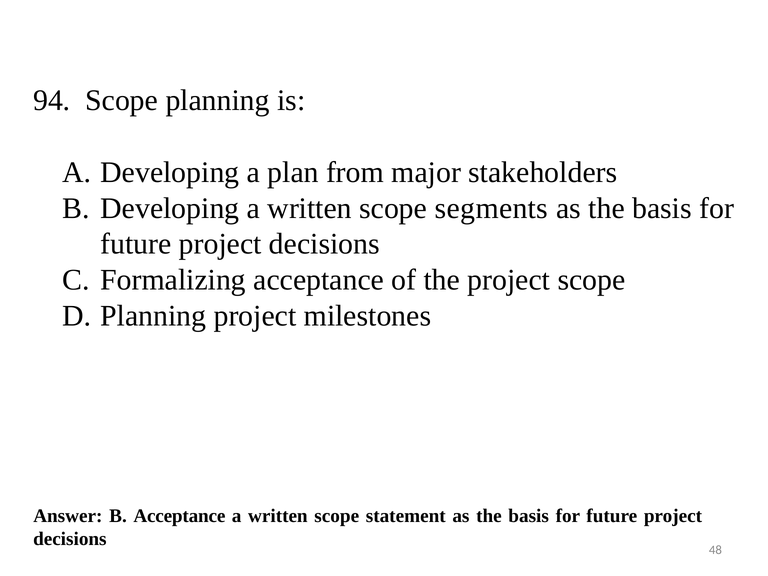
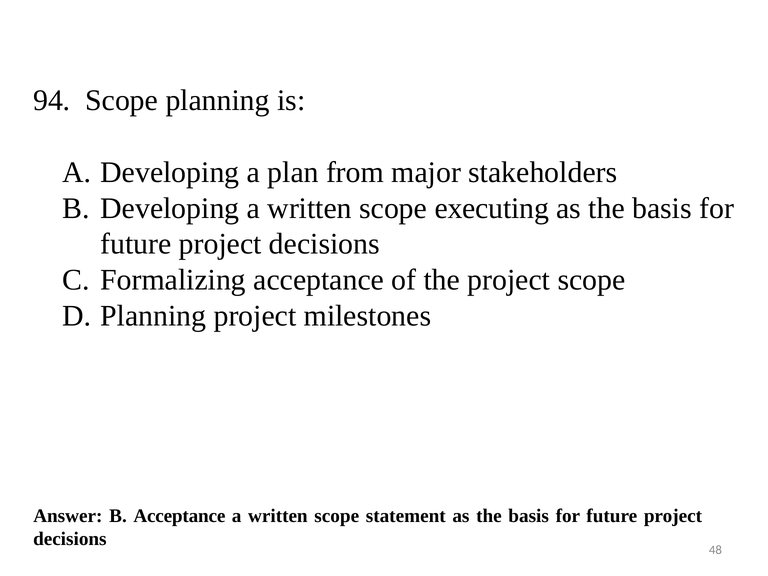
segments: segments -> executing (492, 208)
